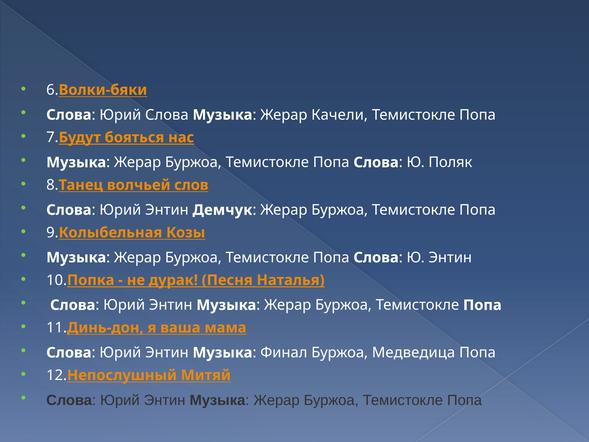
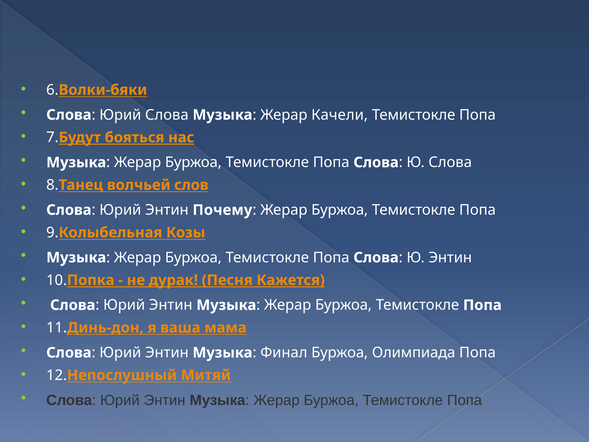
Ю Поляк: Поляк -> Слова (450, 162)
Демчук: Демчук -> Почему (222, 210)
Наталья: Наталья -> Кажется (291, 280)
Медведица: Медведица -> Олимпиада (414, 352)
